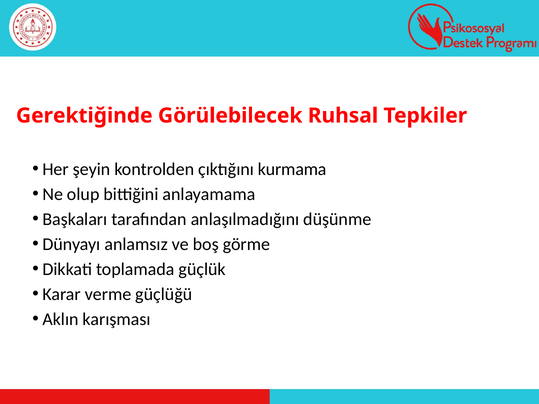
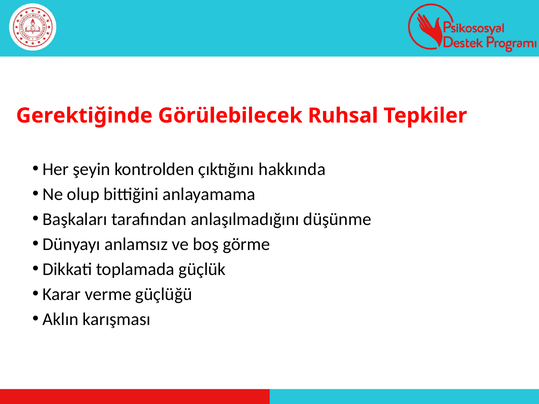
kurmama: kurmama -> hakkında (292, 169)
